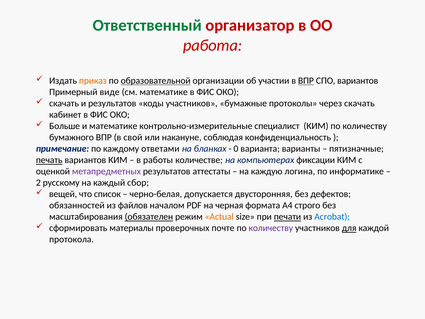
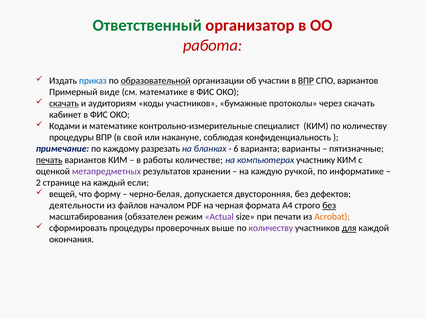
приказ colour: orange -> blue (93, 81)
скачать underline: none -> present (64, 103)
и результатов: результатов -> аудиториям (112, 103)
Больше: Больше -> Кодами (65, 126)
бумажного: бумажного -> процедуры (72, 137)
ответами: ответами -> разрезать (160, 149)
0: 0 -> 6 (236, 149)
фиксации: фиксации -> участнику (316, 160)
аттестаты: аттестаты -> хранении (212, 171)
логина: логина -> ручкой (300, 171)
русскому: русскому -> странице (61, 183)
сбор: сбор -> если (138, 183)
список: список -> форму (107, 194)
обязанностей: обязанностей -> деятельности (77, 205)
без underline: none -> present (329, 205)
обязателен underline: present -> none (149, 217)
Actual colour: orange -> purple (219, 217)
печати underline: present -> none (287, 217)
Acrobat colour: blue -> orange (332, 217)
сформировать материалы: материалы -> процедуры (132, 228)
почте: почте -> выше (223, 228)
протокола: протокола -> окончания (72, 239)
